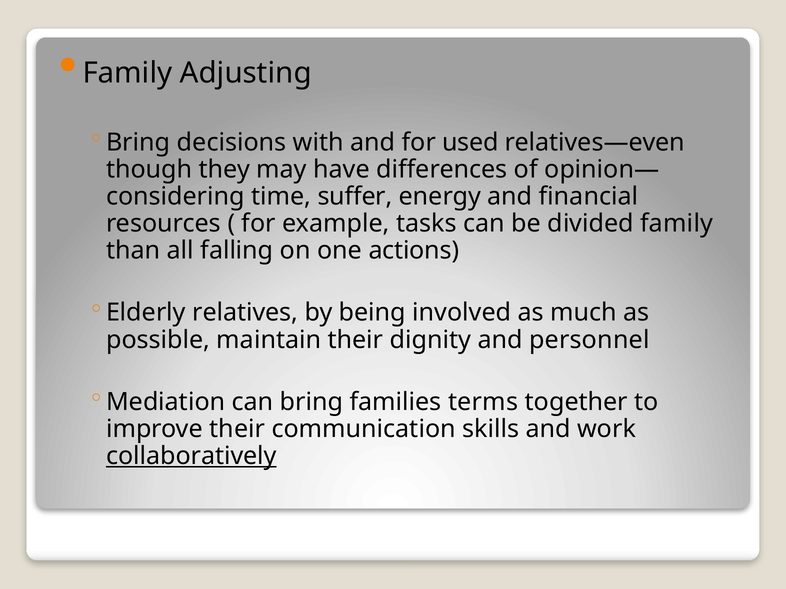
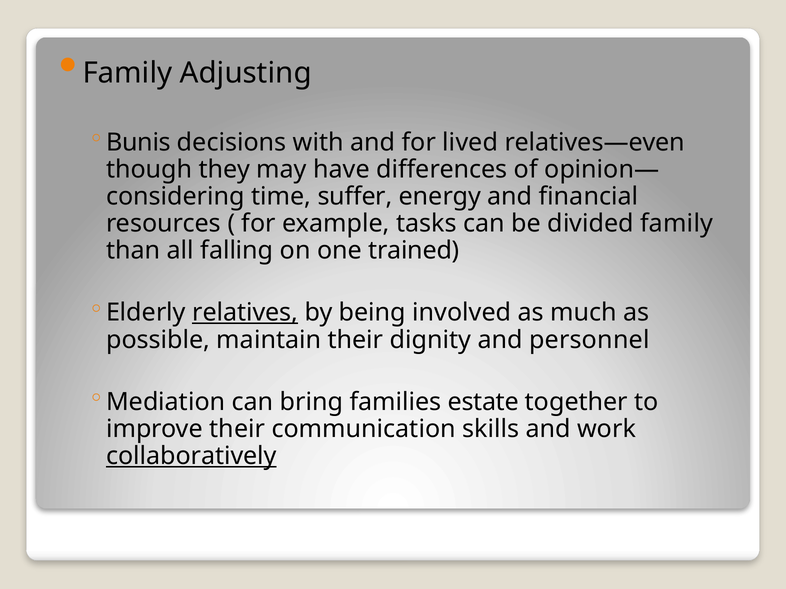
Bring: Bring -> Bunis (138, 142)
used: used -> lived (470, 142)
actions: actions -> trained (414, 251)
relatives underline: none -> present (245, 313)
terms: terms -> estate (483, 402)
